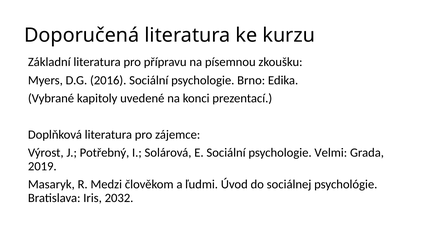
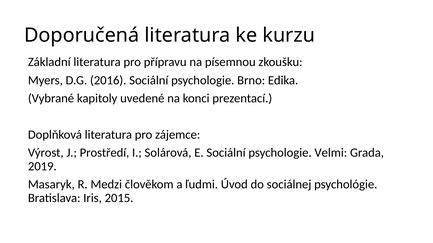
Potřebný: Potřebný -> Prostředí (104, 153)
2032: 2032 -> 2015 (119, 198)
